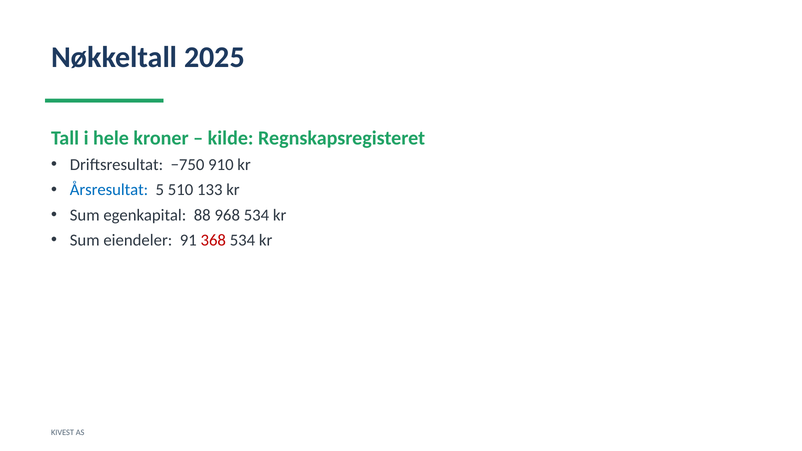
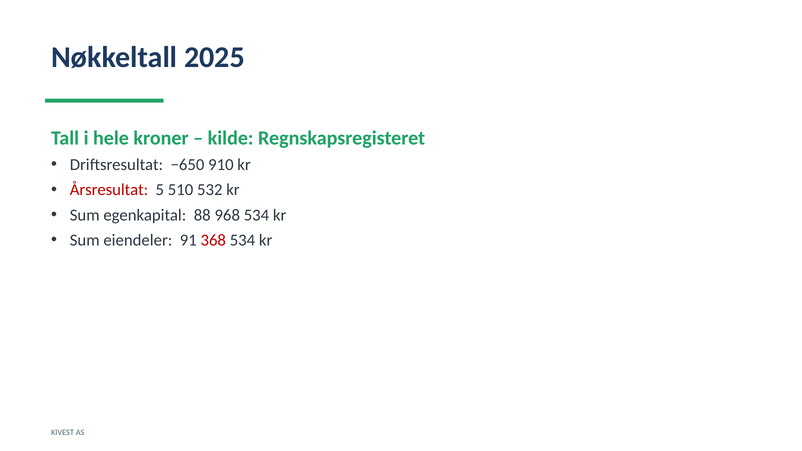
−750: −750 -> −650 (188, 165)
Årsresultat colour: blue -> red (109, 190)
133: 133 -> 532 (210, 190)
